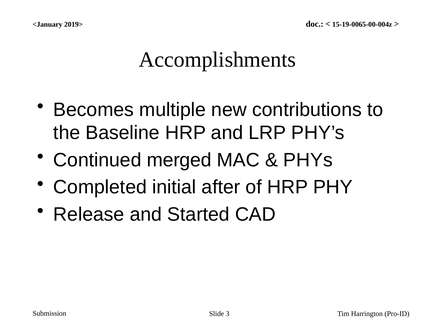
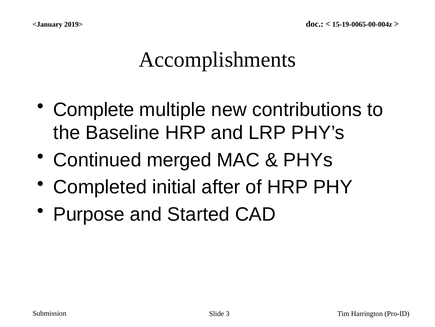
Becomes: Becomes -> Complete (94, 109)
Release: Release -> Purpose (89, 214)
